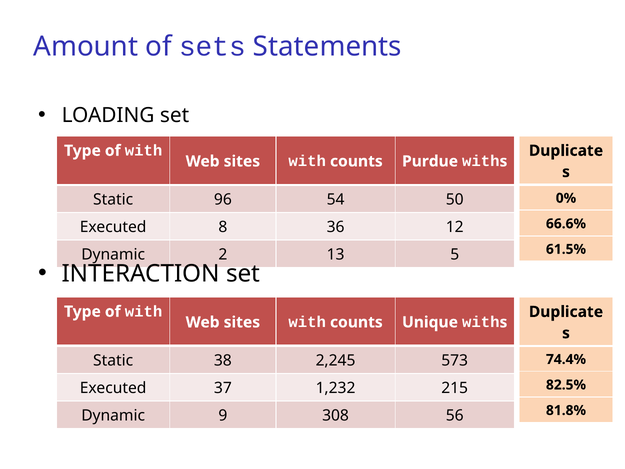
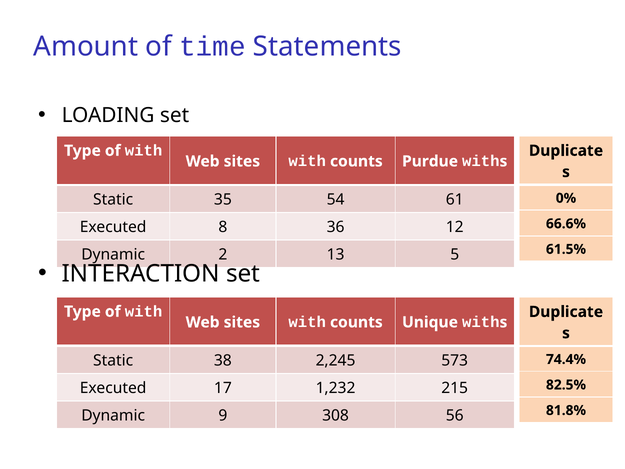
sets: sets -> time (212, 46)
96: 96 -> 35 (223, 199)
50: 50 -> 61 (455, 199)
37: 37 -> 17 (223, 388)
